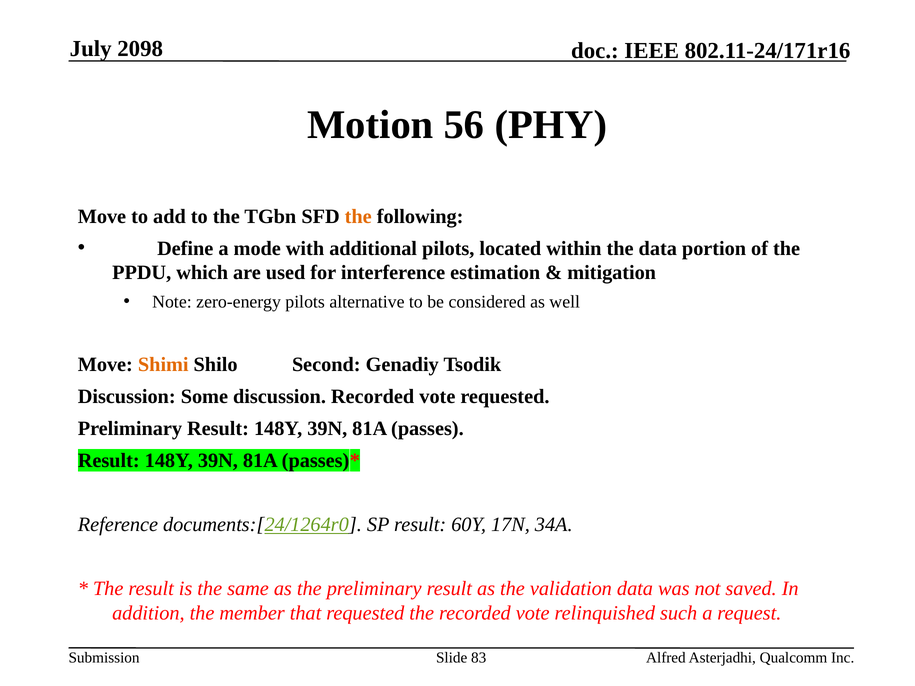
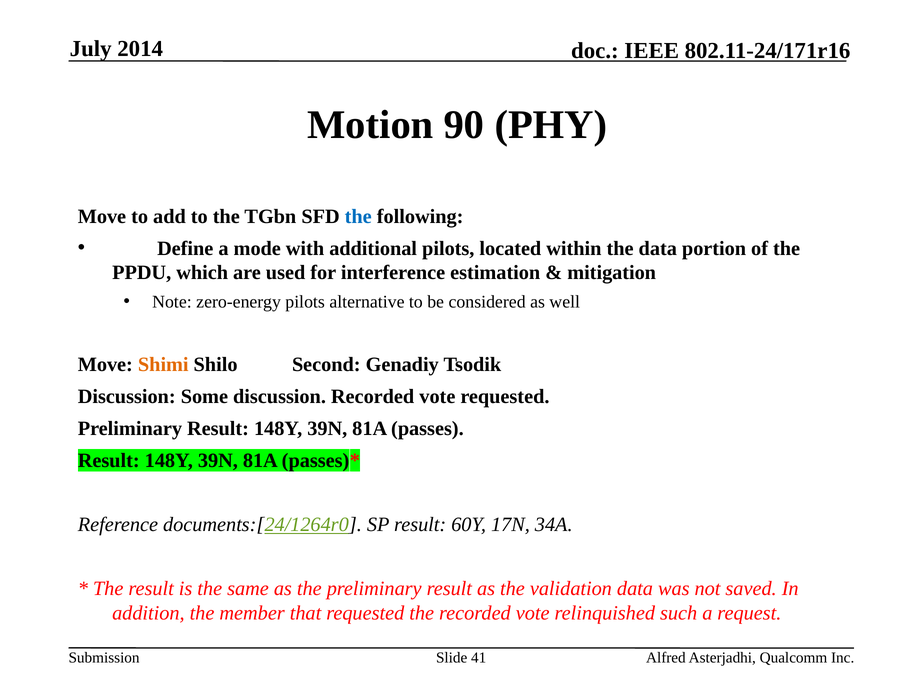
2098: 2098 -> 2014 (140, 49)
56: 56 -> 90 (464, 125)
the colour: orange -> blue (358, 216)
83: 83 -> 41 (479, 658)
